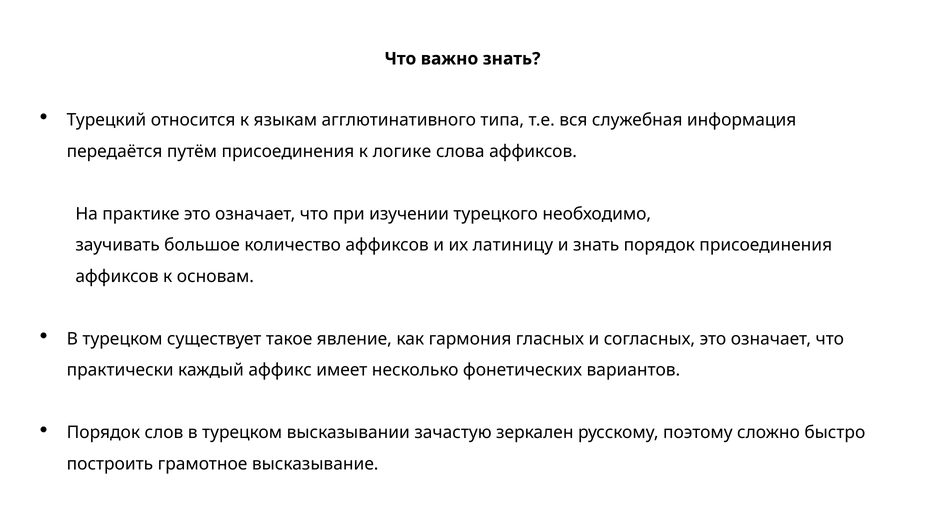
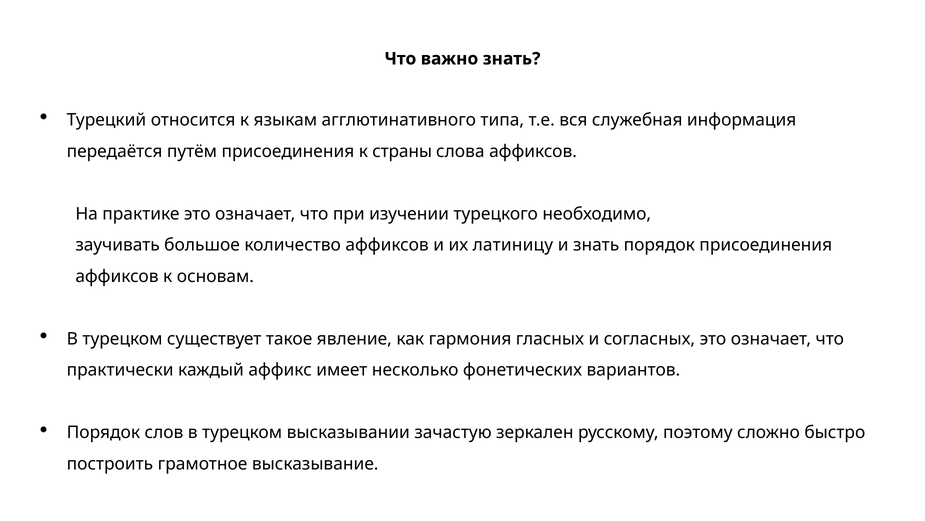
логике: логике -> страны (402, 151)
